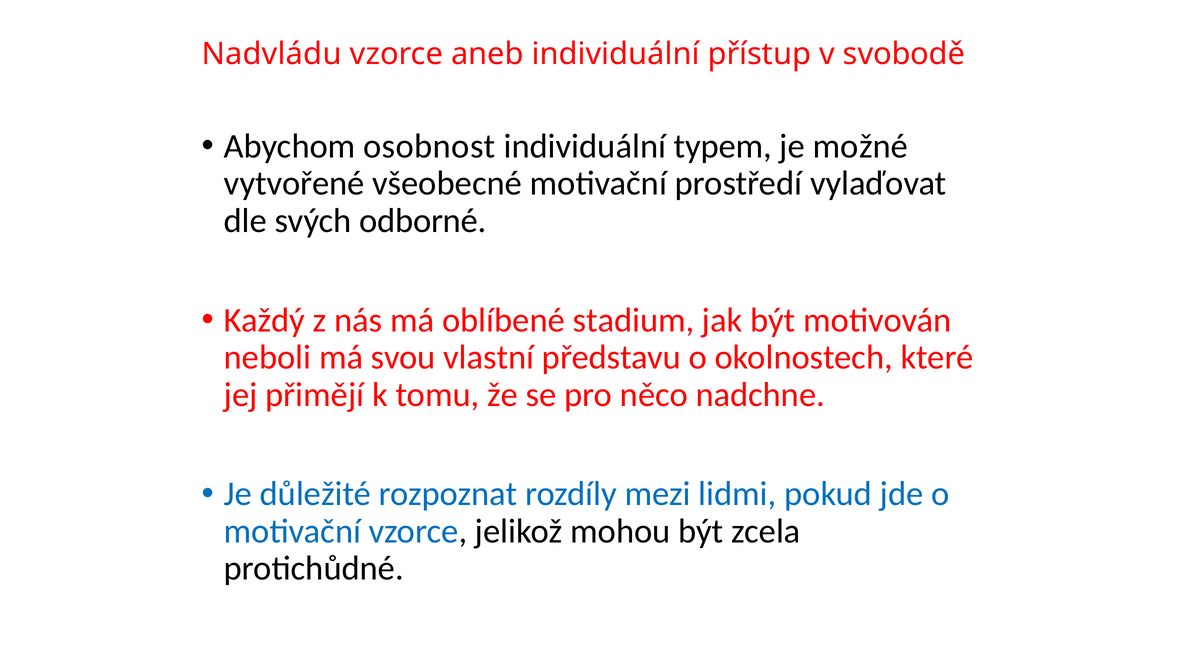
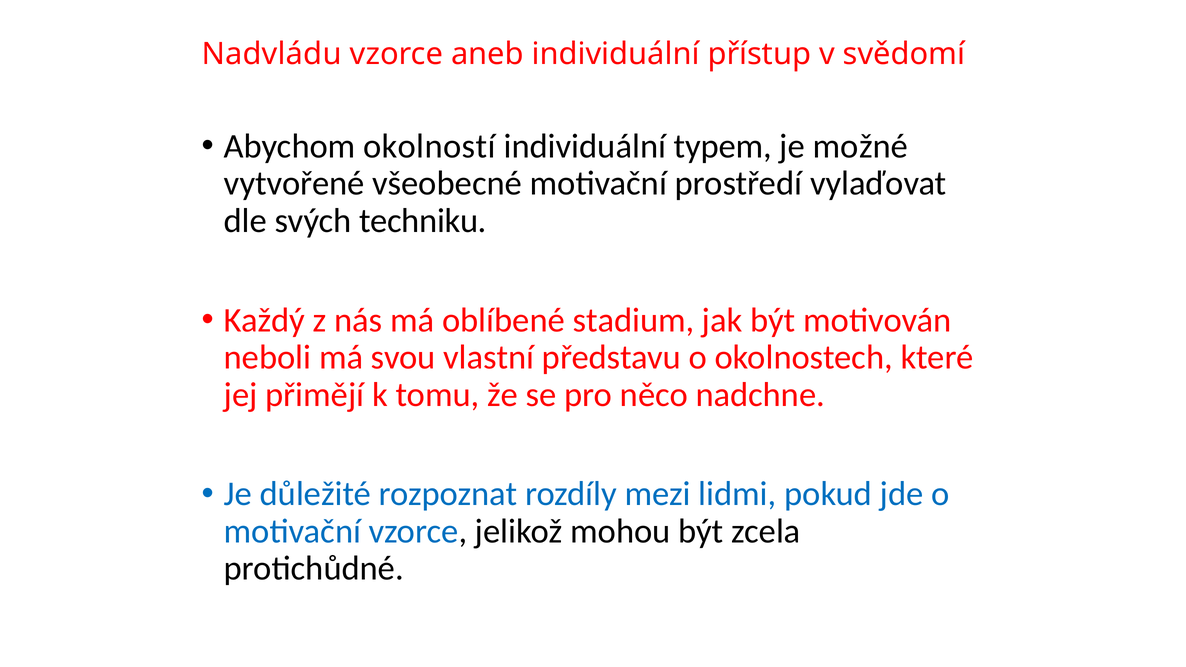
svobodě: svobodě -> svědomí (904, 54)
osobnost: osobnost -> okolností (429, 146)
odborné: odborné -> techniku (423, 221)
